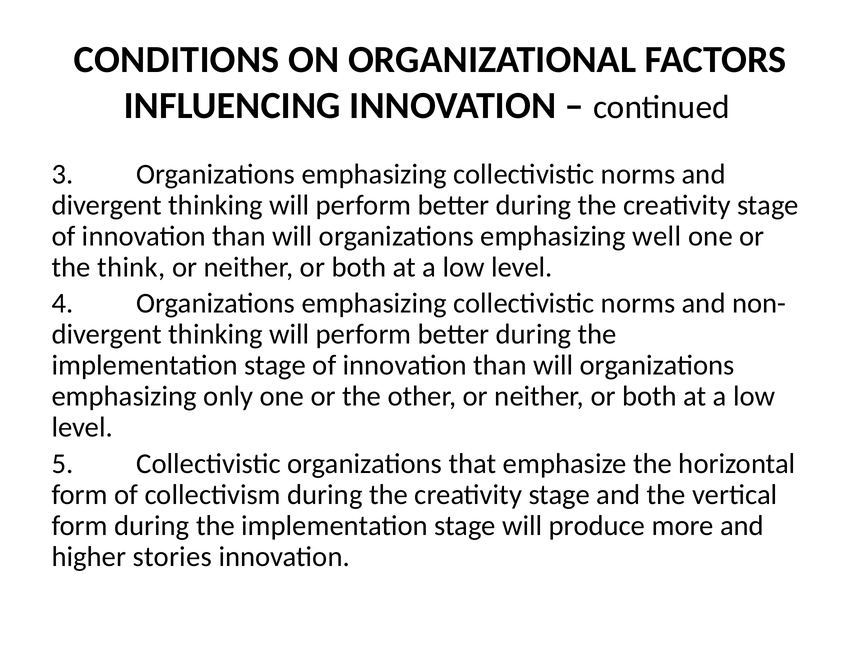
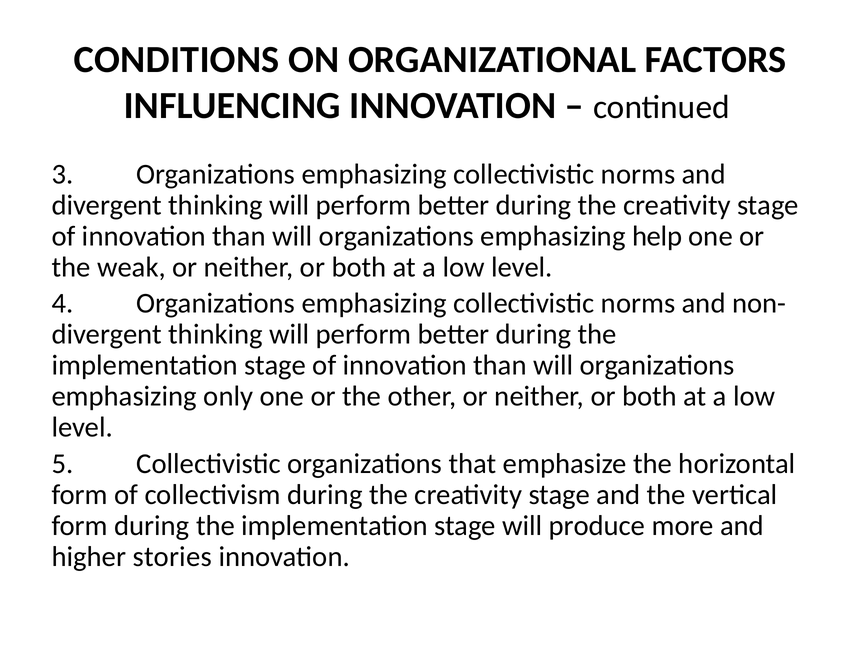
well: well -> help (657, 236)
think: think -> weak (131, 267)
